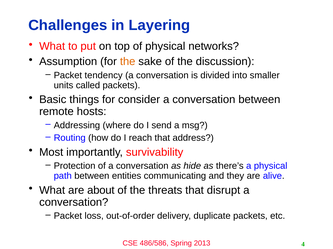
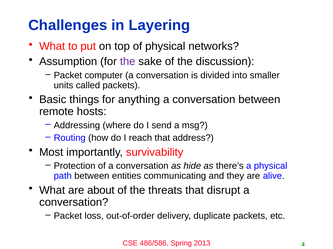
the colour: orange -> purple (128, 62)
tendency: tendency -> computer (104, 76)
consider: consider -> anything (139, 100)
